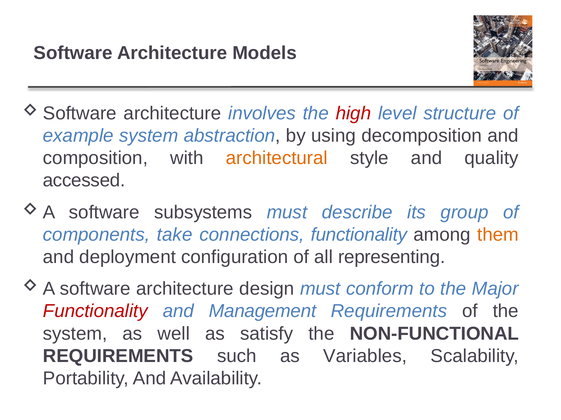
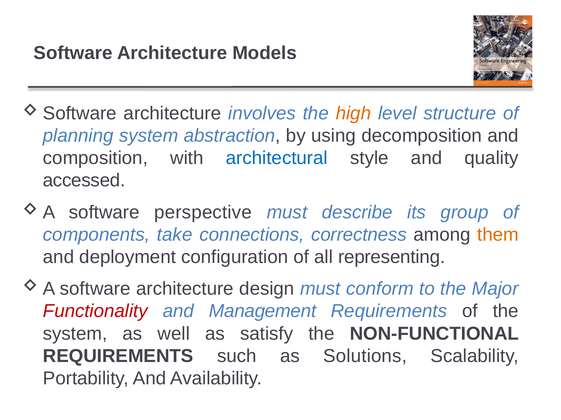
high colour: red -> orange (353, 113)
example: example -> planning (78, 136)
architectural colour: orange -> blue (277, 158)
subsystems: subsystems -> perspective (203, 213)
connections functionality: functionality -> correctness (359, 235)
Variables: Variables -> Solutions (365, 357)
